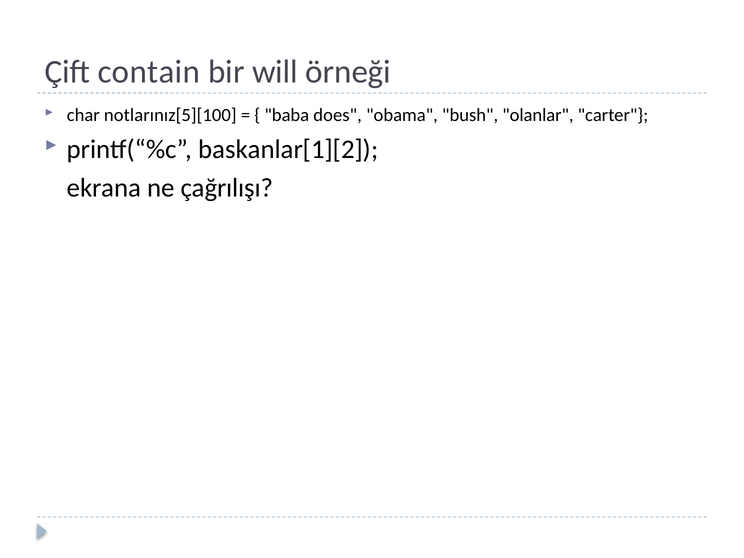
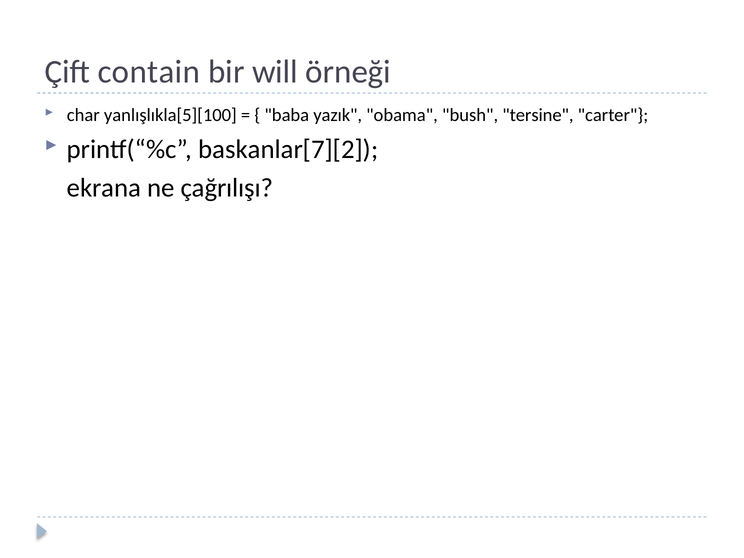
notlarınız[5][100: notlarınız[5][100 -> yanlışlıkla[5][100 (170, 115)
does: does -> yazık (338, 115)
olanlar: olanlar -> tersine (538, 115)
baskanlar[1][2: baskanlar[1][2 -> baskanlar[7][2 (288, 149)
